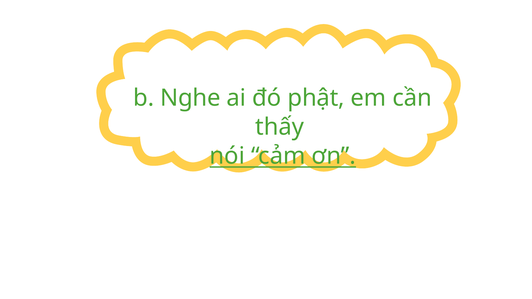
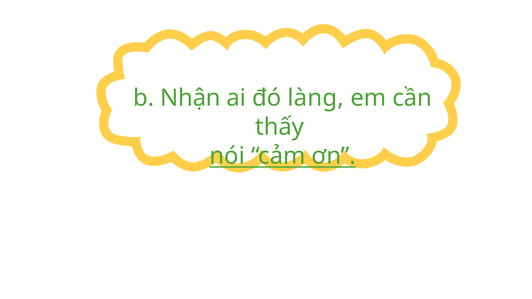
Nghe: Nghe -> Nhận (190, 98)
phật: phật -> làng (316, 98)
